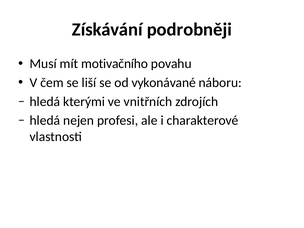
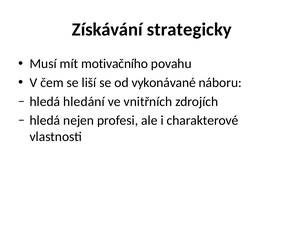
podrobněji: podrobněji -> strategicky (189, 29)
kterými: kterými -> hledání (84, 102)
